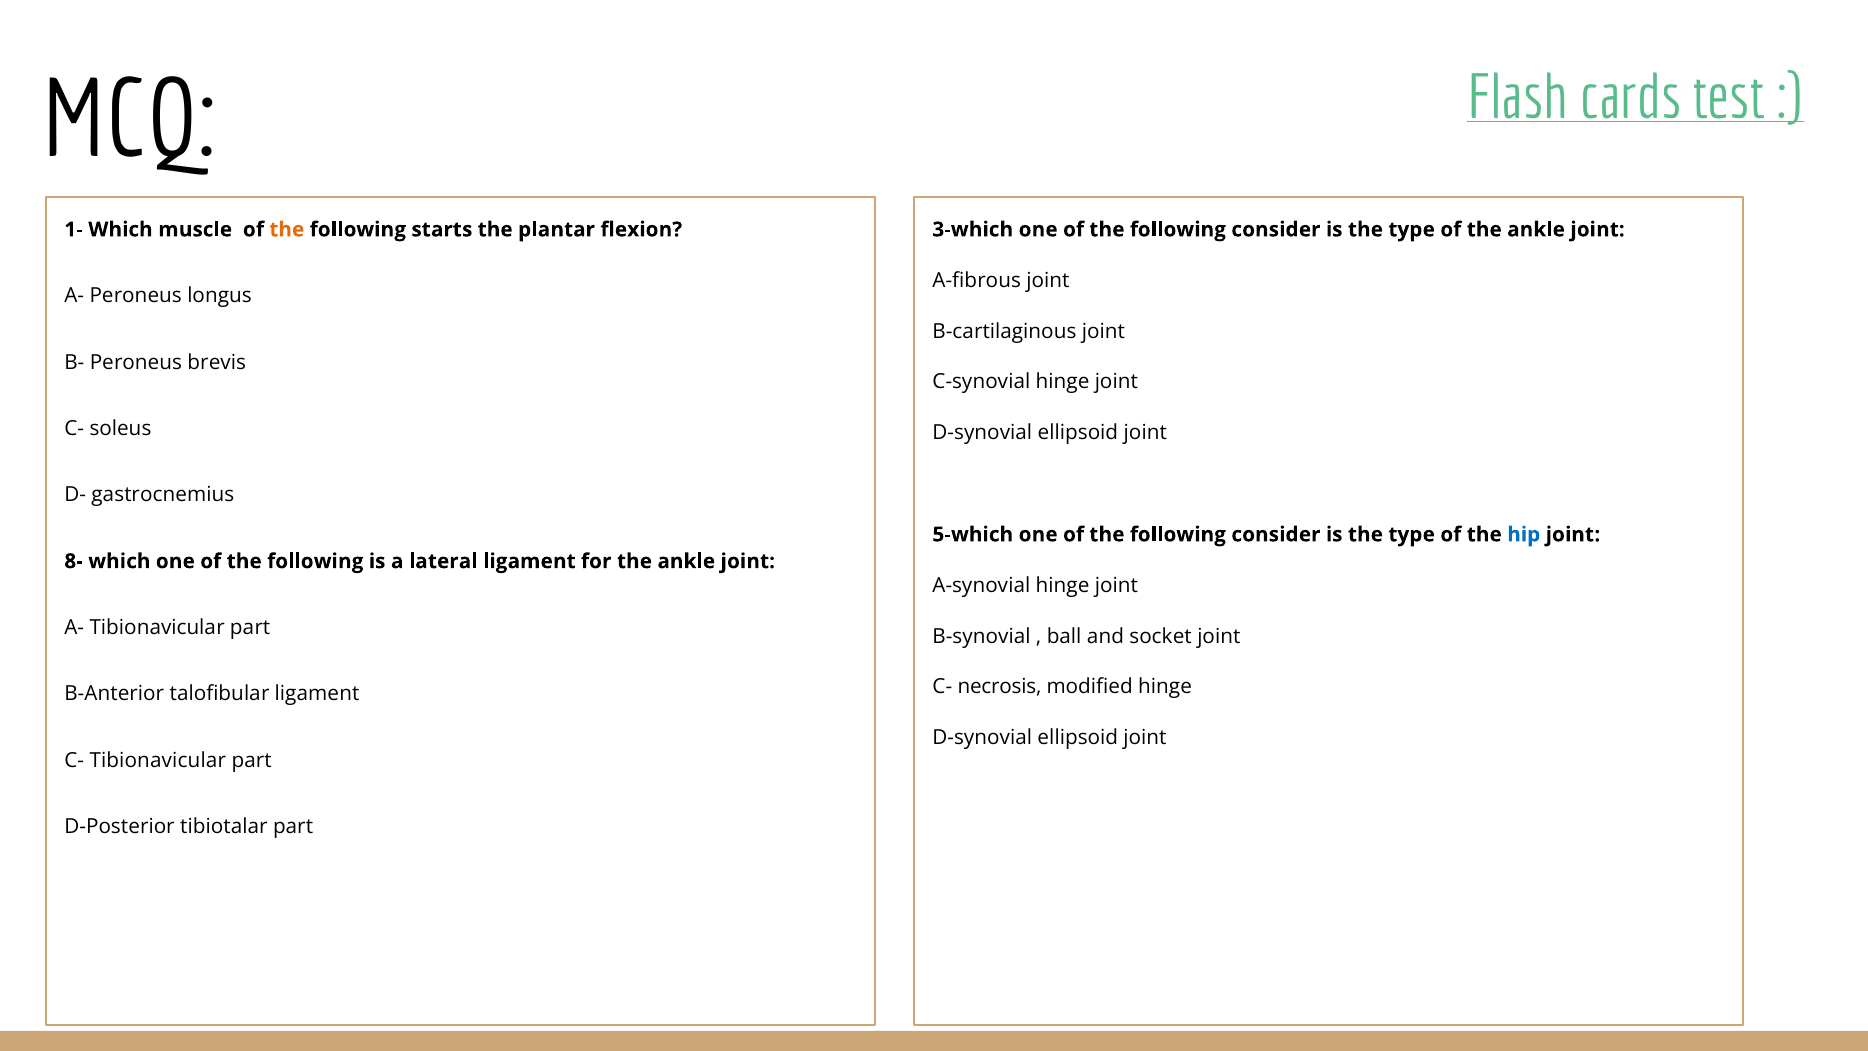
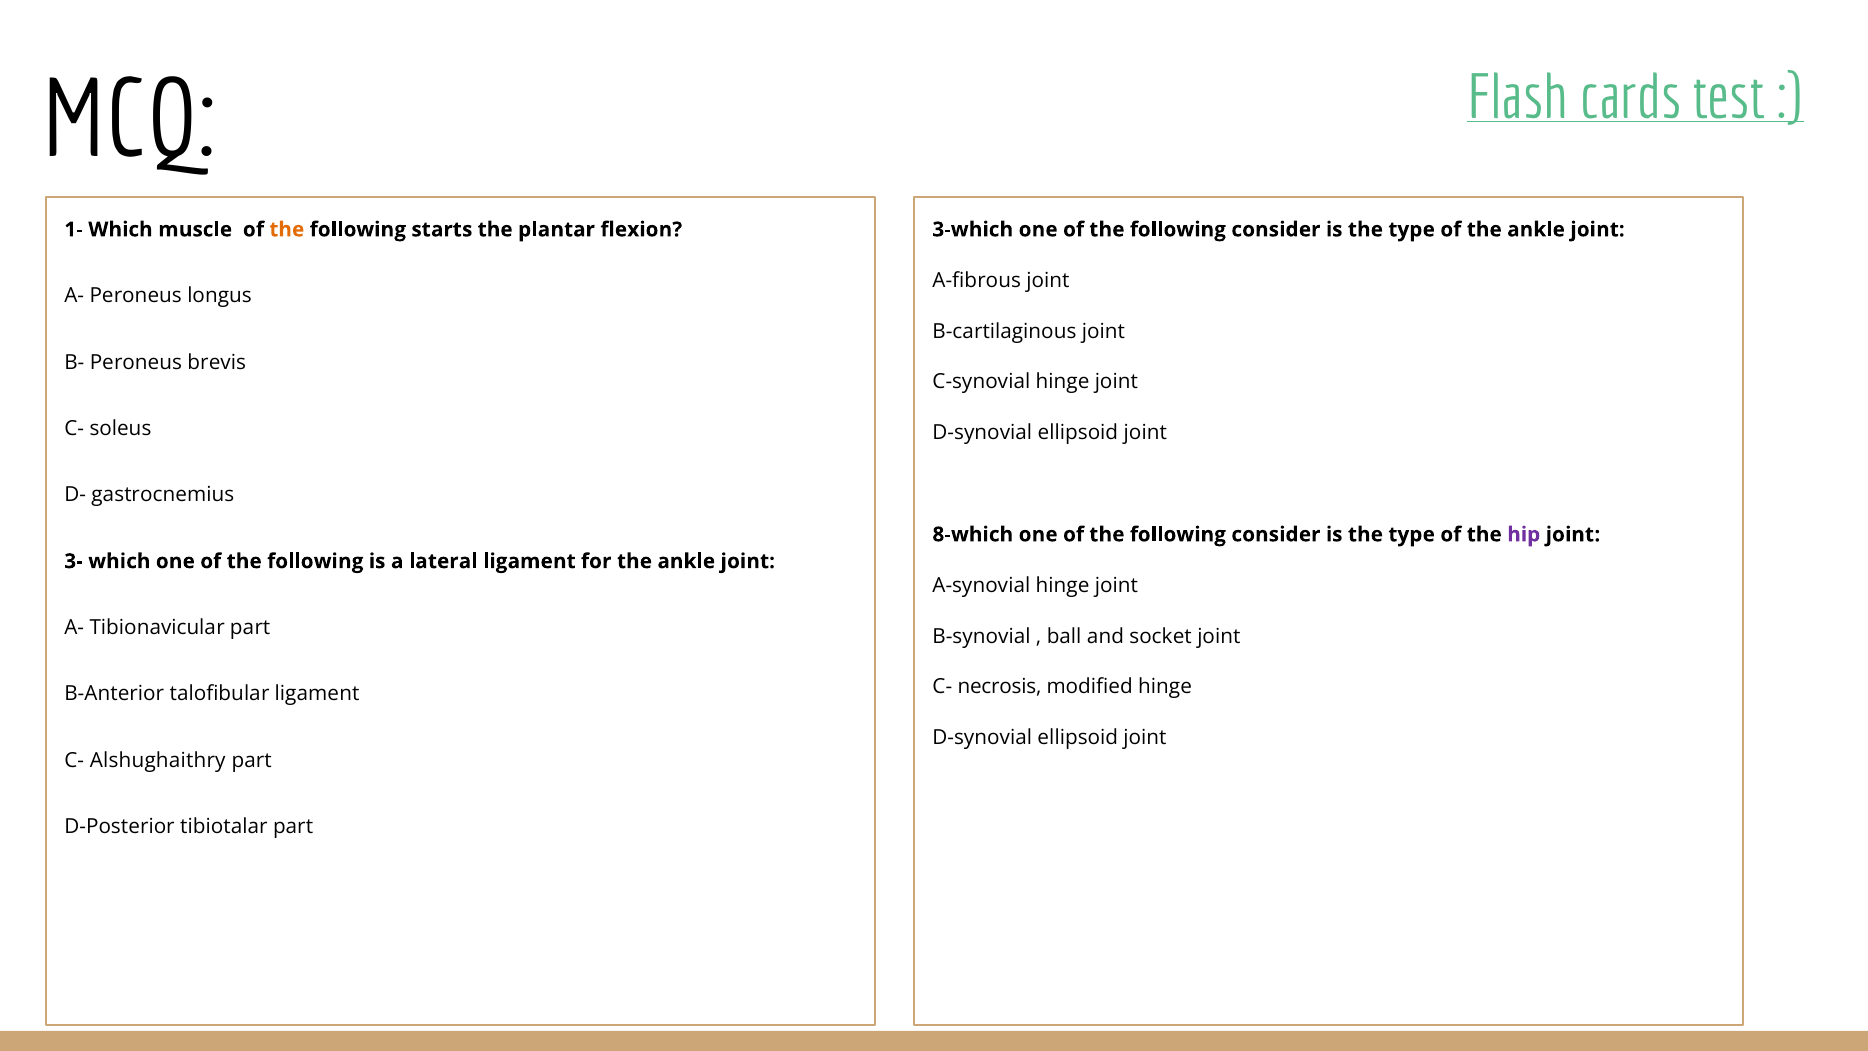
5-which: 5-which -> 8-which (973, 534)
hip colour: blue -> purple (1524, 534)
8-: 8- -> 3- (74, 561)
C- Tibionavicular: Tibionavicular -> Alshughaithry (158, 760)
